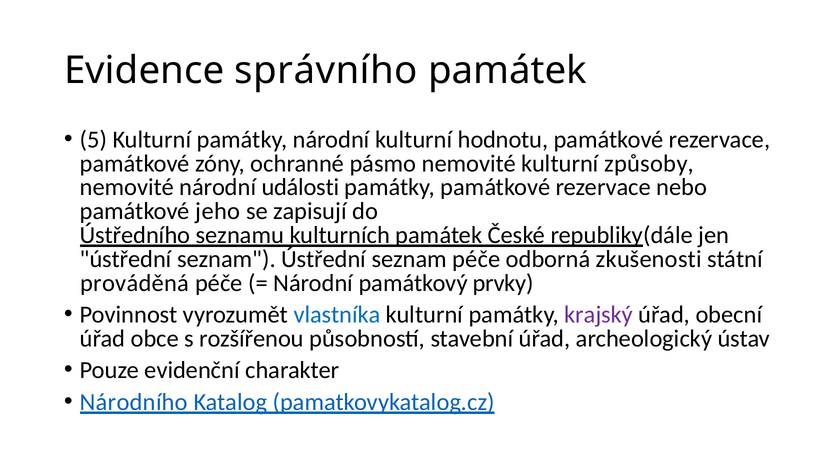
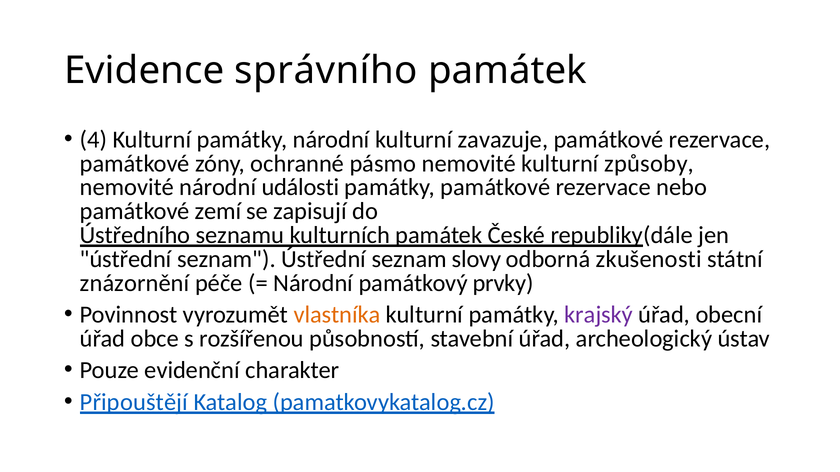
5: 5 -> 4 (93, 140)
hodnotu: hodnotu -> zavazuje (503, 140)
jeho: jeho -> zemí (218, 211)
seznam péče: péče -> slovy (477, 260)
prováděná: prováděná -> znázornění (135, 283)
vlastníka colour: blue -> orange (337, 315)
Národního: Národního -> Připouštějí (134, 403)
